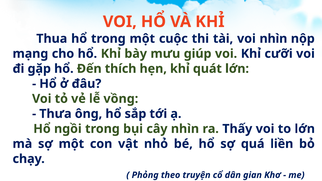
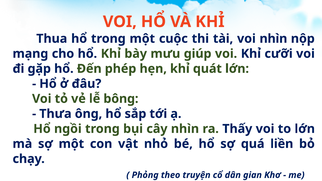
thích: thích -> phép (121, 69)
vồng: vồng -> bông (121, 99)
